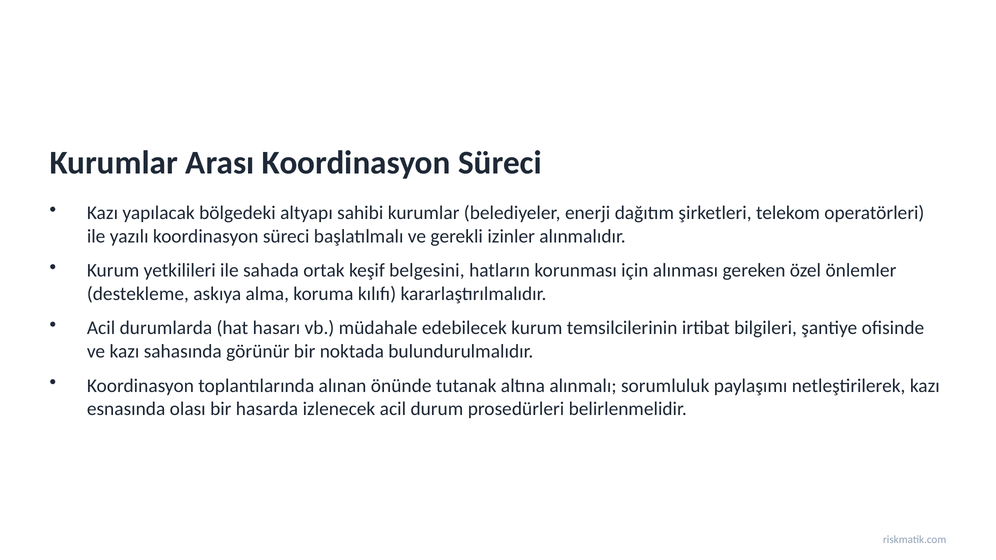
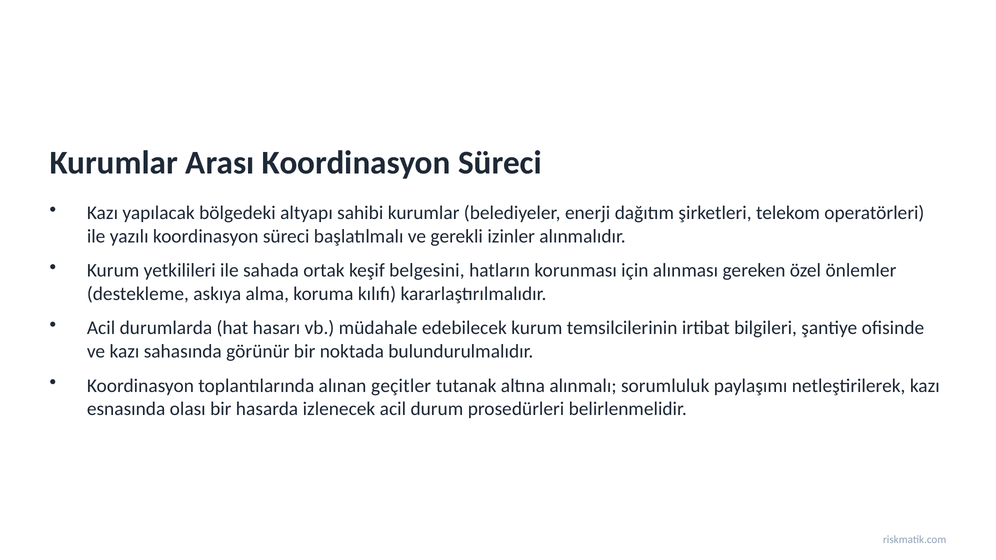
önünde: önünde -> geçitler (401, 386)
